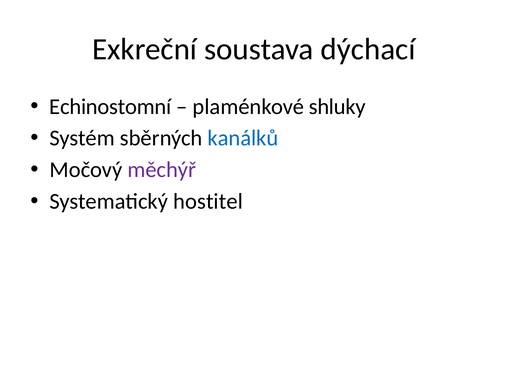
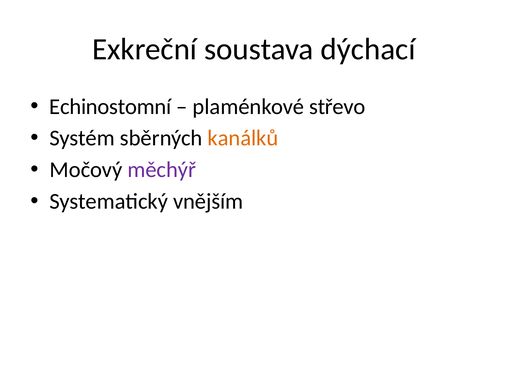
shluky: shluky -> střevo (337, 107)
kanálků colour: blue -> orange (243, 138)
hostitel: hostitel -> vnějším (208, 201)
